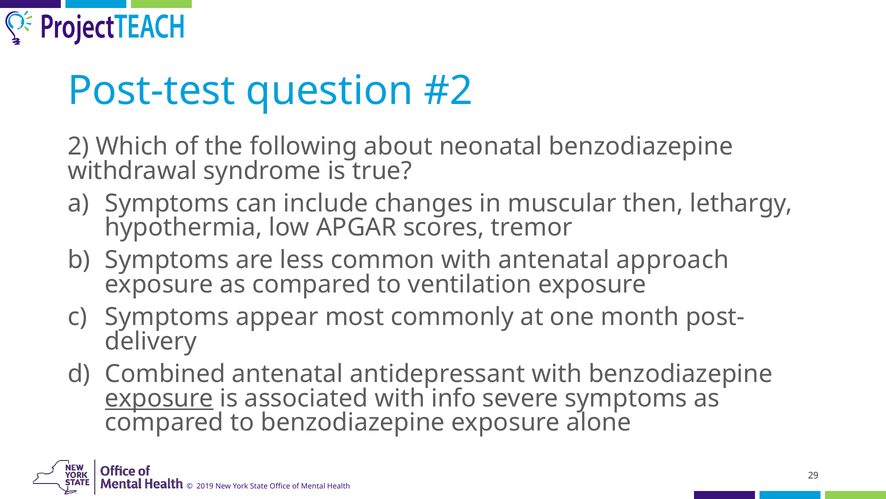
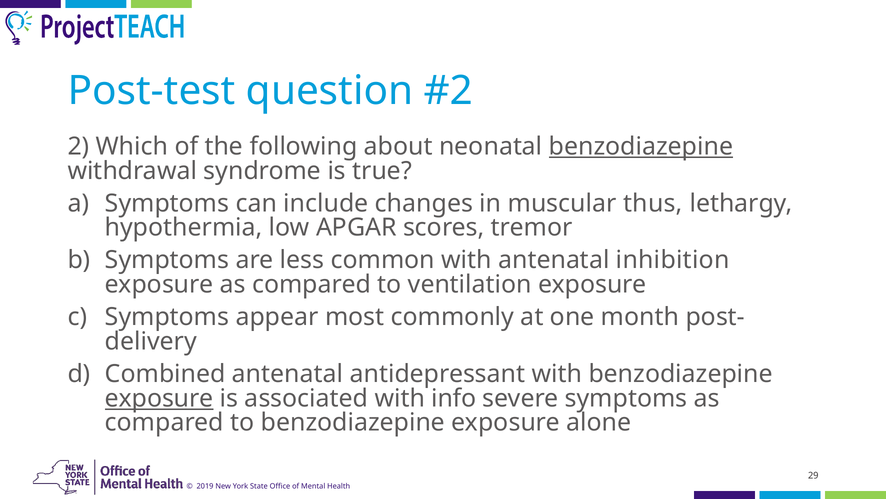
benzodiazepine underline: none -> present (641, 146)
then: then -> thus (653, 203)
approach: approach -> inhibition (673, 260)
